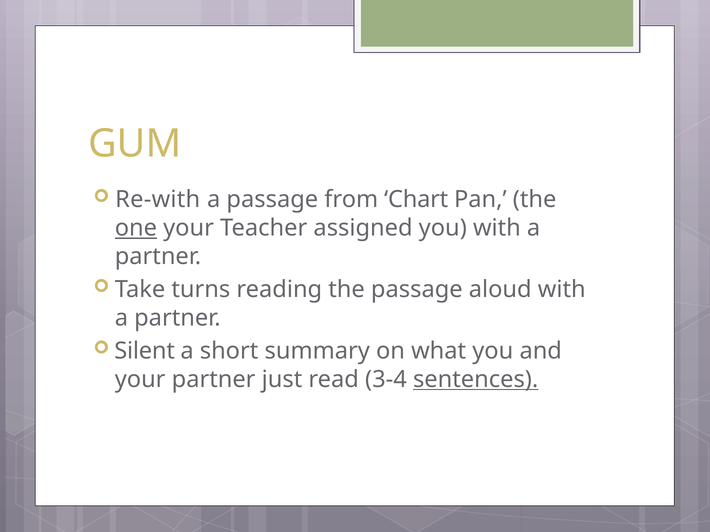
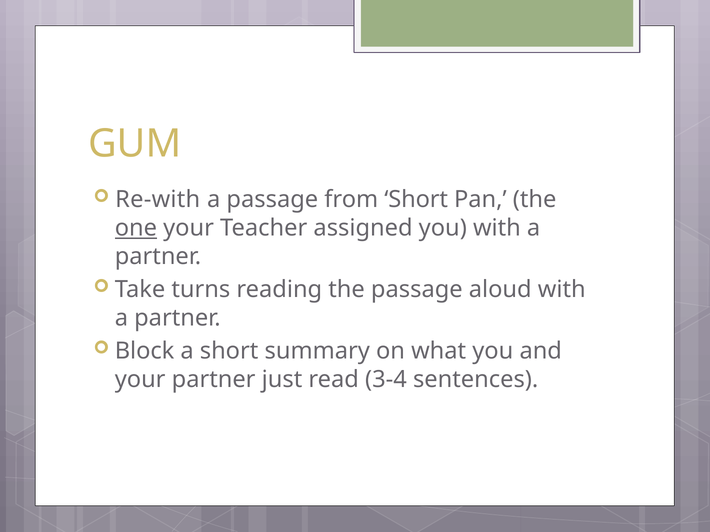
from Chart: Chart -> Short (416, 200)
Silent: Silent -> Block (145, 351)
sentences underline: present -> none (476, 380)
